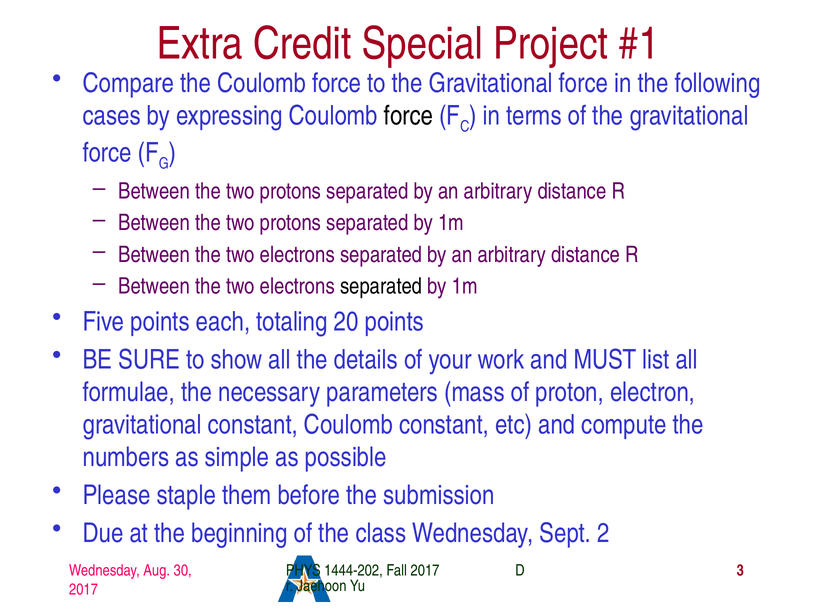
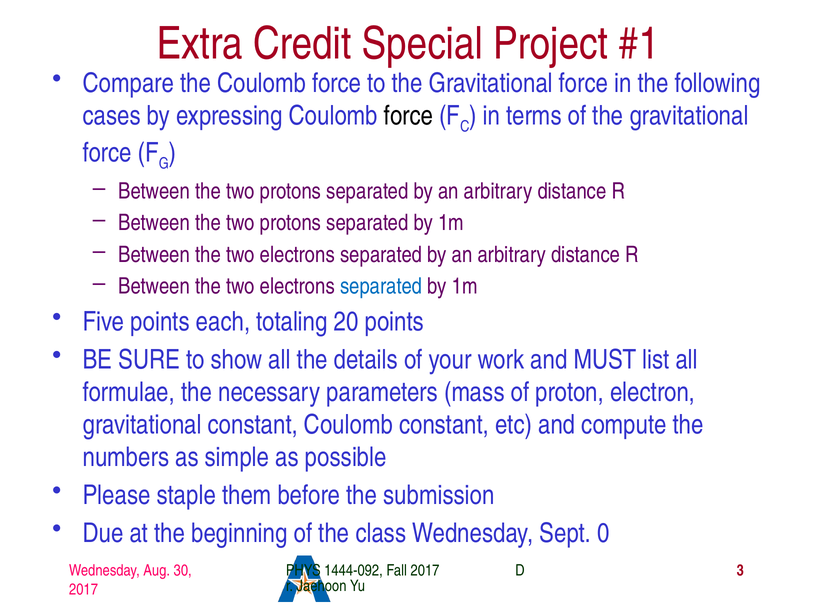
separated colour: black -> blue (381, 286)
2: 2 -> 0 (604, 533)
1444-202: 1444-202 -> 1444-092 (354, 570)
